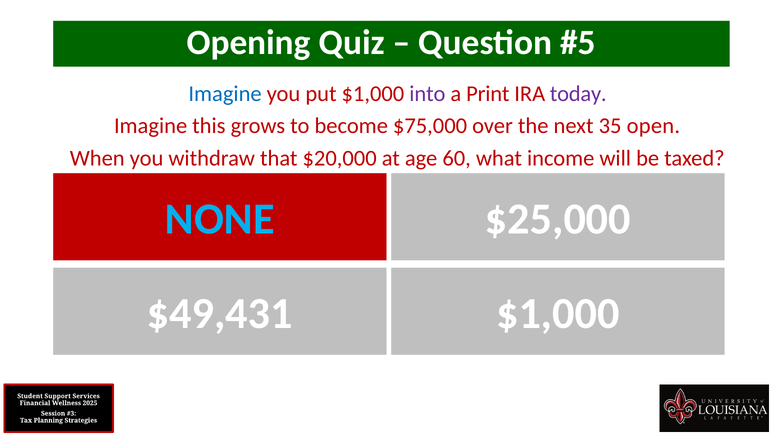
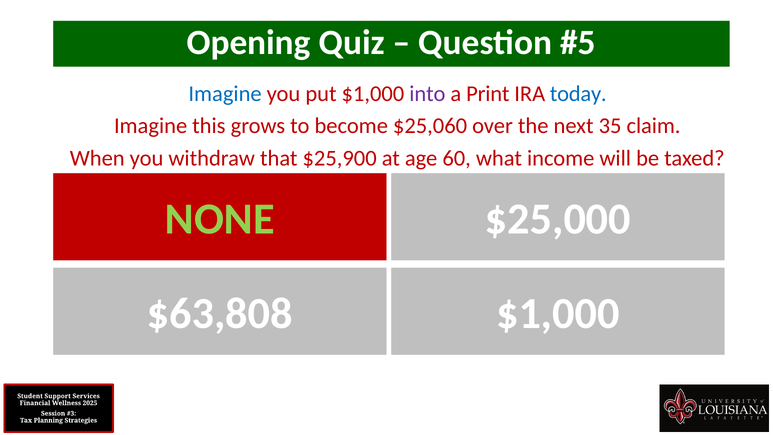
today colour: purple -> blue (578, 94)
$75,000: $75,000 -> $25,060 (430, 126)
open: open -> claim (654, 126)
$20,000: $20,000 -> $25,900 (340, 158)
NONE colour: light blue -> light green (220, 219)
$49,431: $49,431 -> $63,808 (220, 314)
